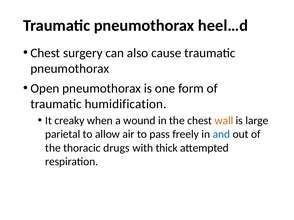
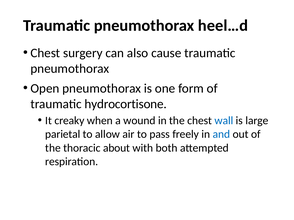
humidification: humidification -> hydrocortisone (126, 104)
wall colour: orange -> blue (224, 121)
drugs: drugs -> about (117, 148)
thick: thick -> both (167, 148)
